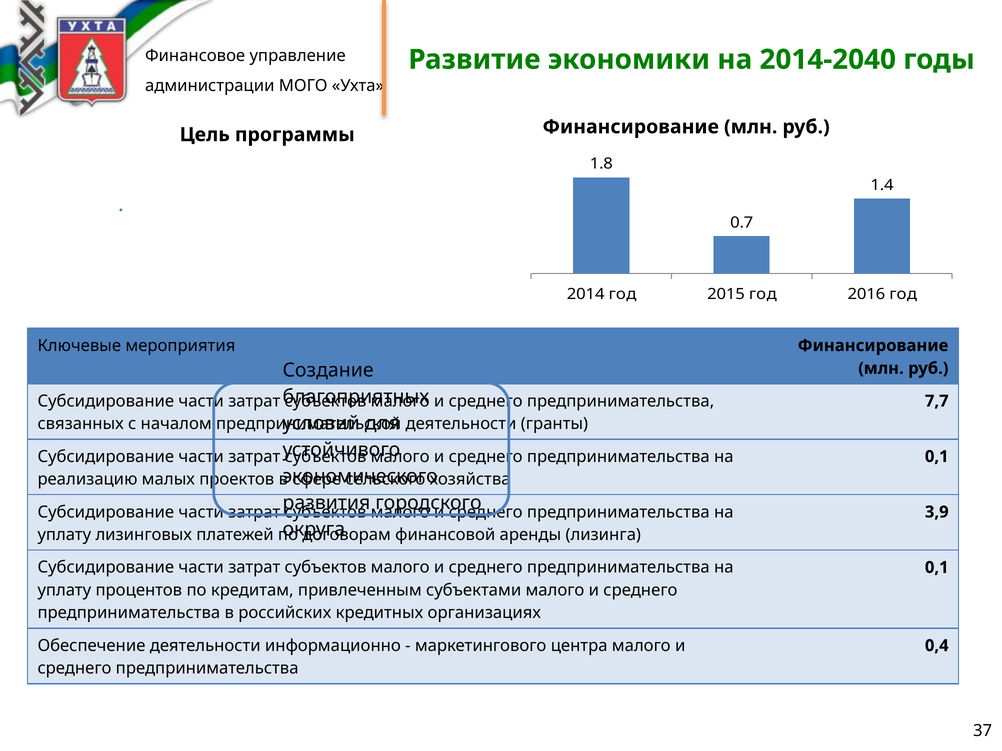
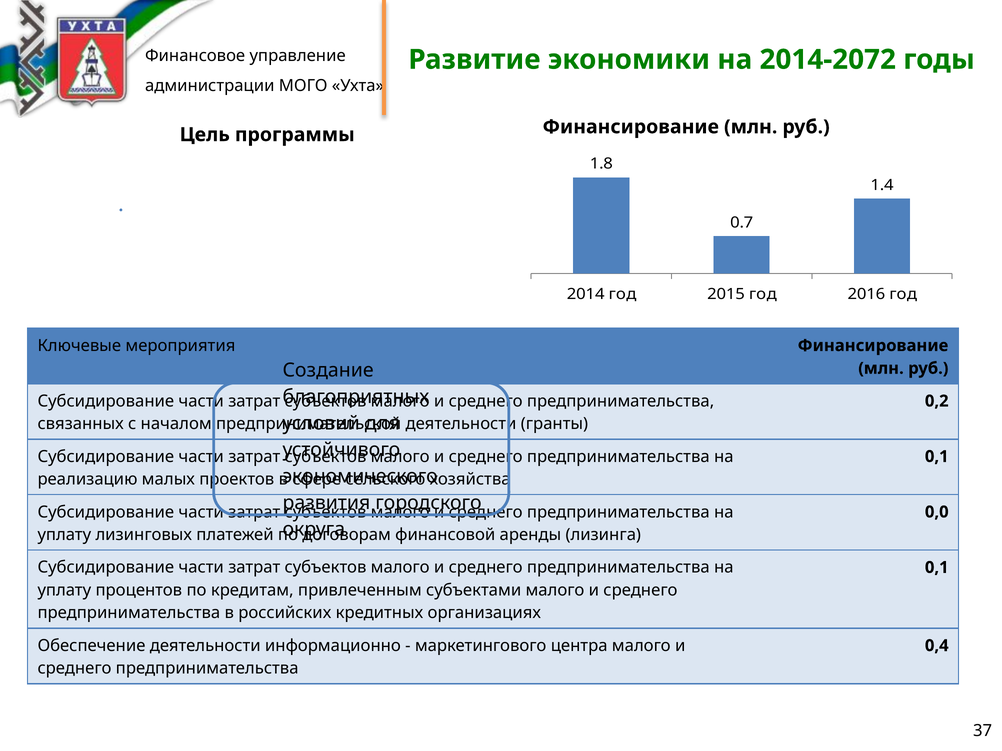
2014-2040: 2014-2040 -> 2014-2072 (828, 60)
7,7: 7,7 -> 0,2 (937, 401)
3,9: 3,9 -> 0,0 (937, 512)
